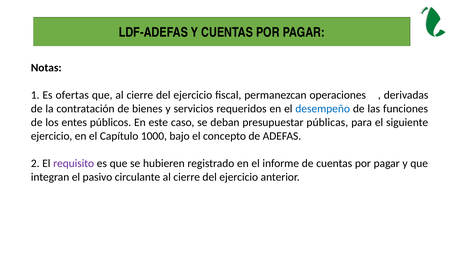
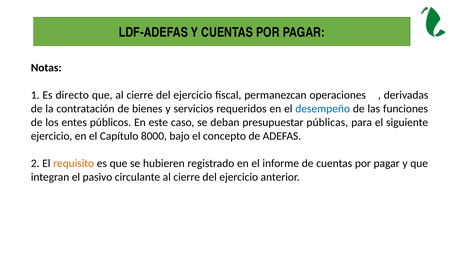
ofertas: ofertas -> directo (72, 95)
1000: 1000 -> 8000 (154, 136)
requisito colour: purple -> orange (74, 164)
